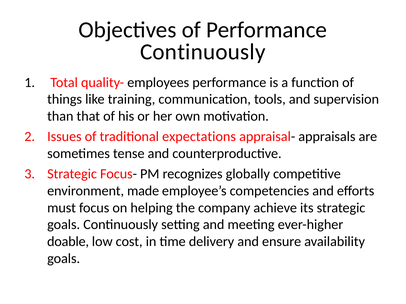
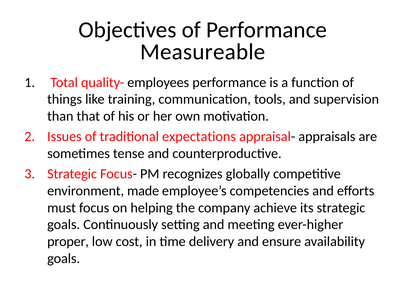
Continuously: Continuously -> Measureable (203, 52)
doable: doable -> proper (68, 242)
